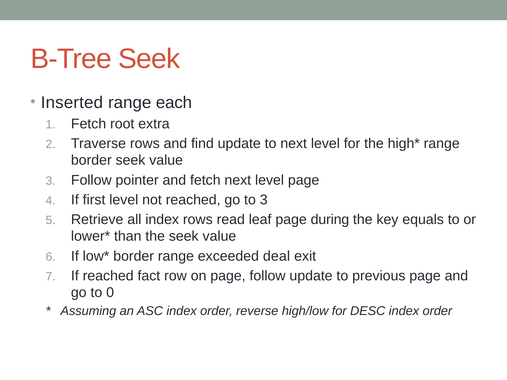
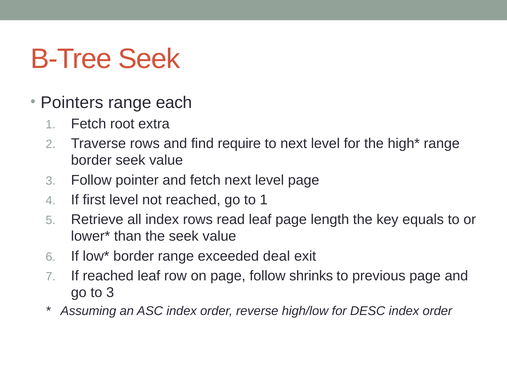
Inserted: Inserted -> Pointers (72, 103)
find update: update -> require (239, 144)
to 3: 3 -> 1 (264, 200)
during: during -> length (330, 220)
reached fact: fact -> leaf (149, 276)
follow update: update -> shrinks (311, 276)
to 0: 0 -> 3 (110, 293)
